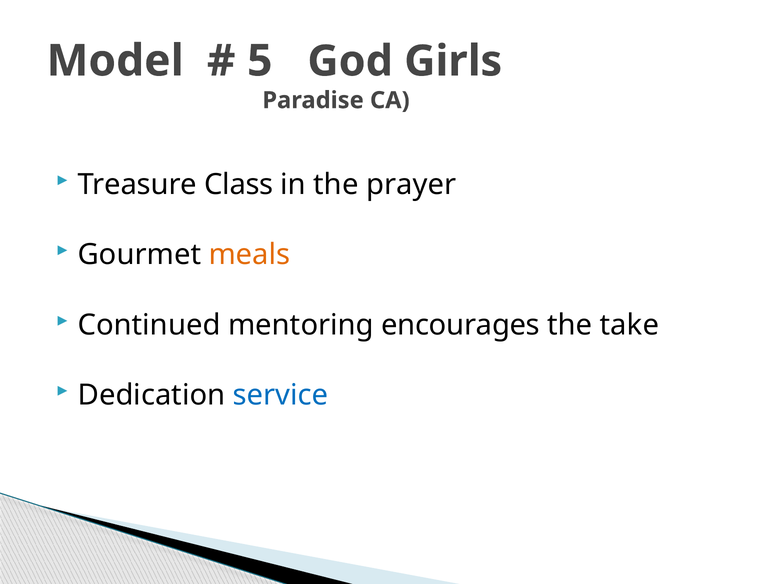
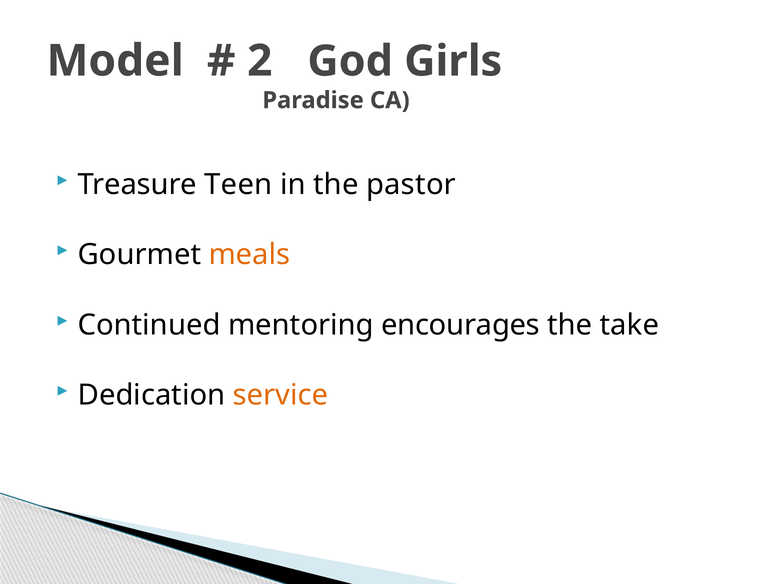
5: 5 -> 2 (260, 61)
Class: Class -> Teen (238, 185)
prayer: prayer -> pastor (411, 185)
service colour: blue -> orange (281, 395)
